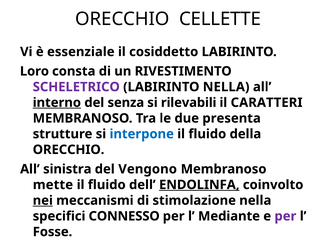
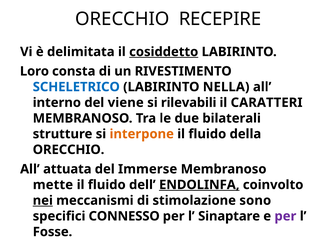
CELLETTE: CELLETTE -> RECEPIRE (220, 19)
essenziale: essenziale -> delimitata (81, 52)
cosiddetto underline: none -> present (164, 52)
SCHELETRICO colour: purple -> blue (76, 87)
interno underline: present -> none (57, 103)
senza: senza -> viene (126, 103)
presenta: presenta -> bilaterali (232, 118)
interpone colour: blue -> orange (142, 134)
sinistra: sinistra -> attuata (67, 169)
Vengono: Vengono -> Immerse (148, 169)
stimolazione nella: nella -> sono (255, 200)
Mediante: Mediante -> Sinaptare (229, 216)
